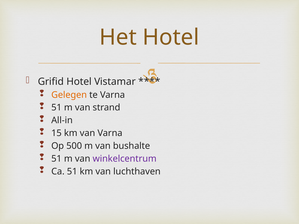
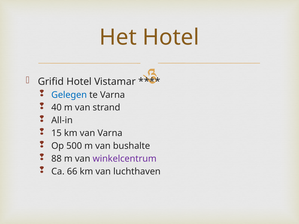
Gelegen colour: orange -> blue (69, 95)
51: 51 -> 40 (56, 108)
51: 51 -> 88 (56, 159)
Ca 51: 51 -> 66 (72, 172)
